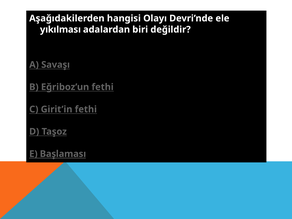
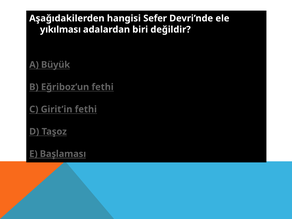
Olayı: Olayı -> Sefer (155, 18)
Savaşı: Savaşı -> Büyük (56, 65)
